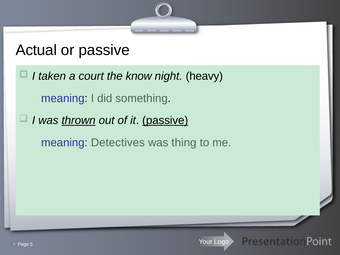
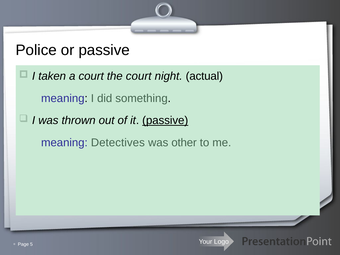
Actual: Actual -> Police (36, 50)
the know: know -> court (139, 76)
heavy: heavy -> actual (204, 76)
thrown underline: present -> none (79, 120)
thing: thing -> other (184, 143)
